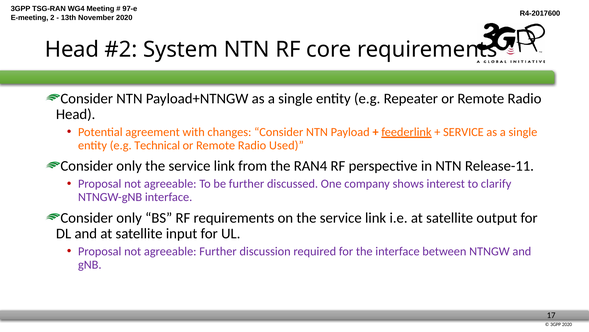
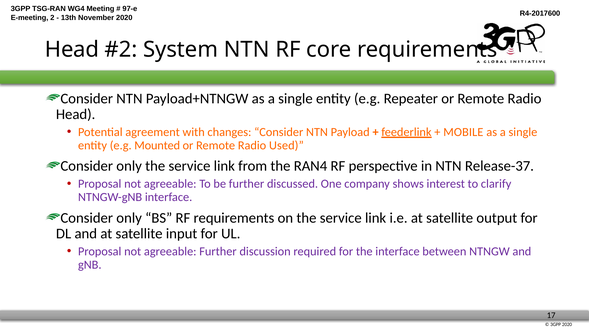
SERVICE: SERVICE -> MOBILE (463, 132)
Technical: Technical -> Mounted (157, 145)
Release-11: Release-11 -> Release-37 (499, 166)
